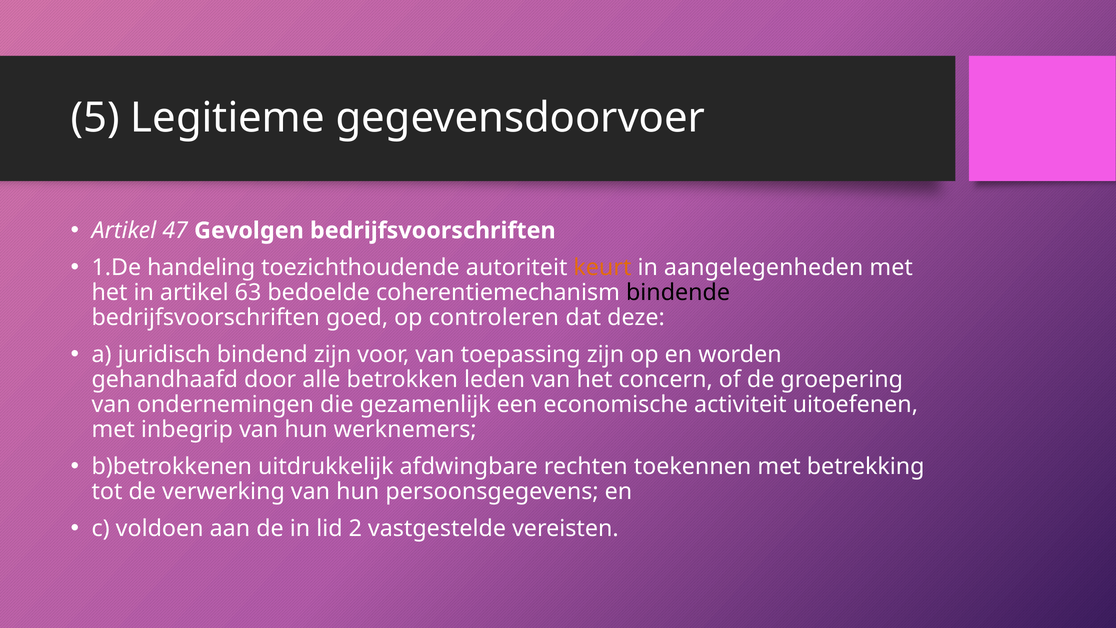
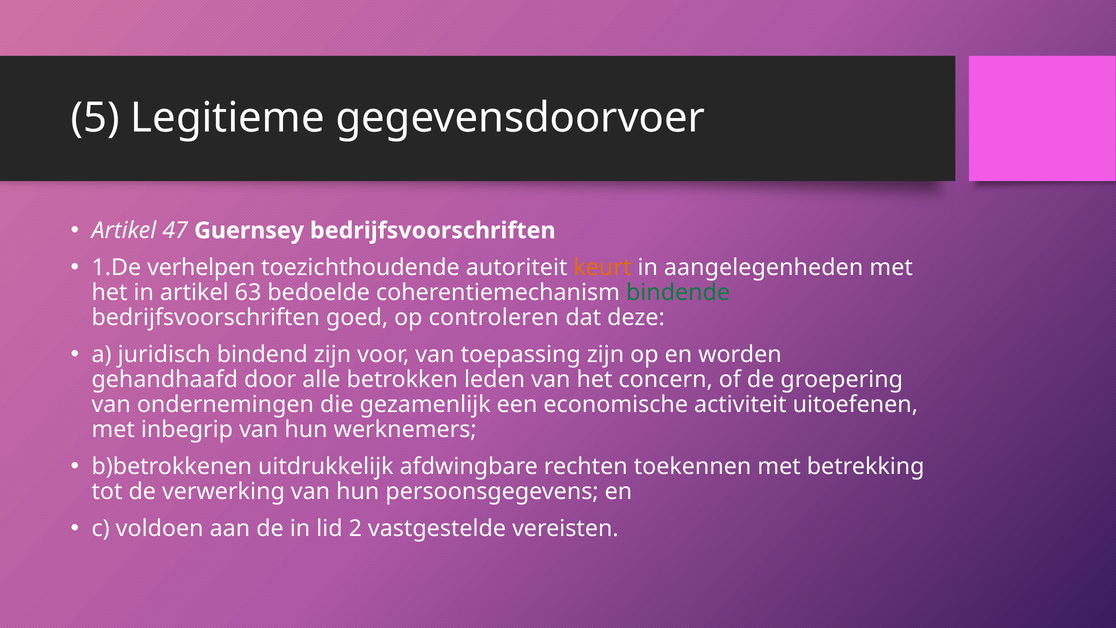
Gevolgen: Gevolgen -> Guernsey (249, 231)
handeling: handeling -> verhelpen (201, 267)
bindende colour: black -> green (678, 292)
